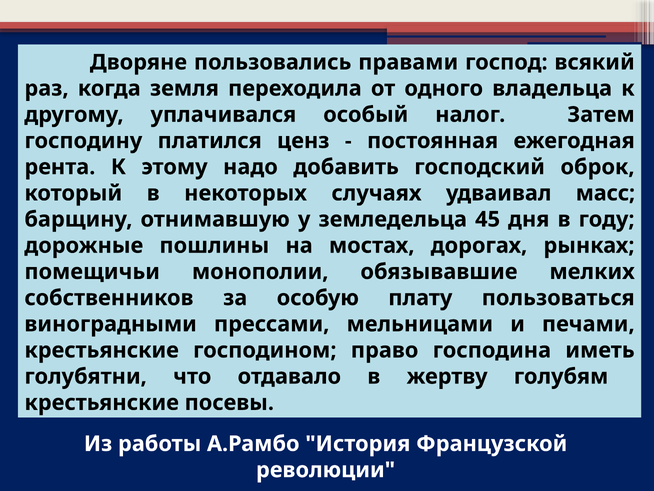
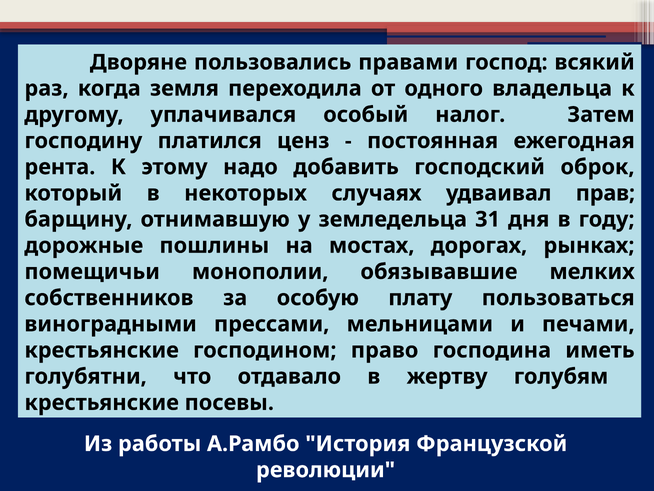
масс: масс -> прав (605, 193)
45: 45 -> 31 (488, 219)
